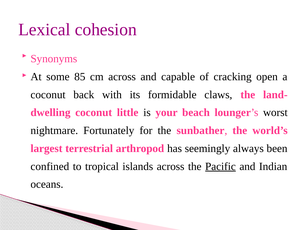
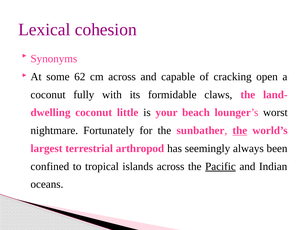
85: 85 -> 62 (80, 77)
back: back -> fully (84, 94)
the underline: none -> present (240, 130)
